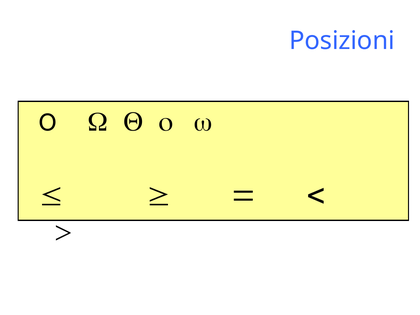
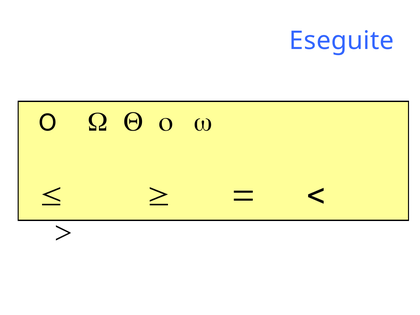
Posizioni: Posizioni -> Eseguite (342, 41)
